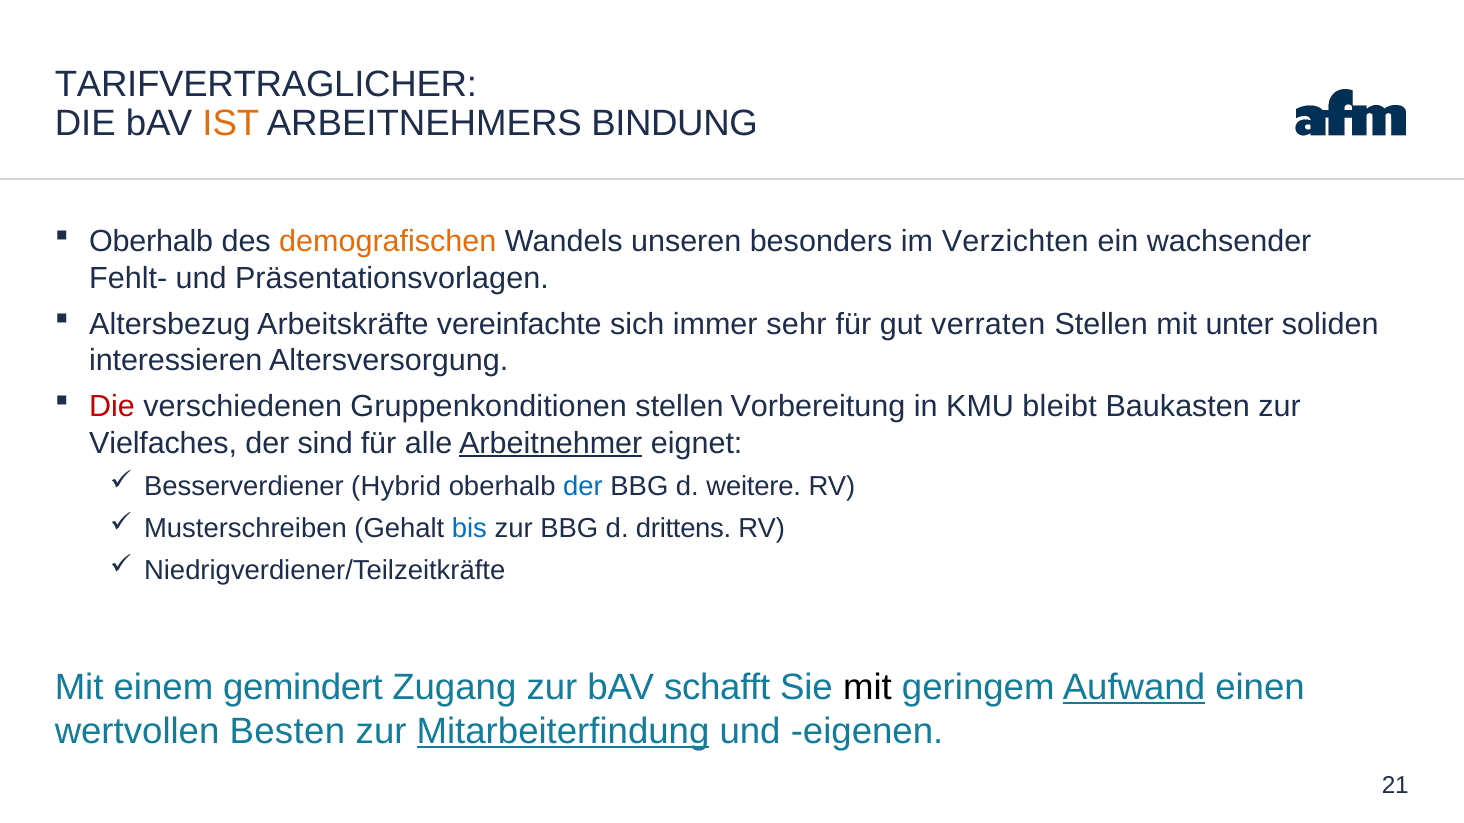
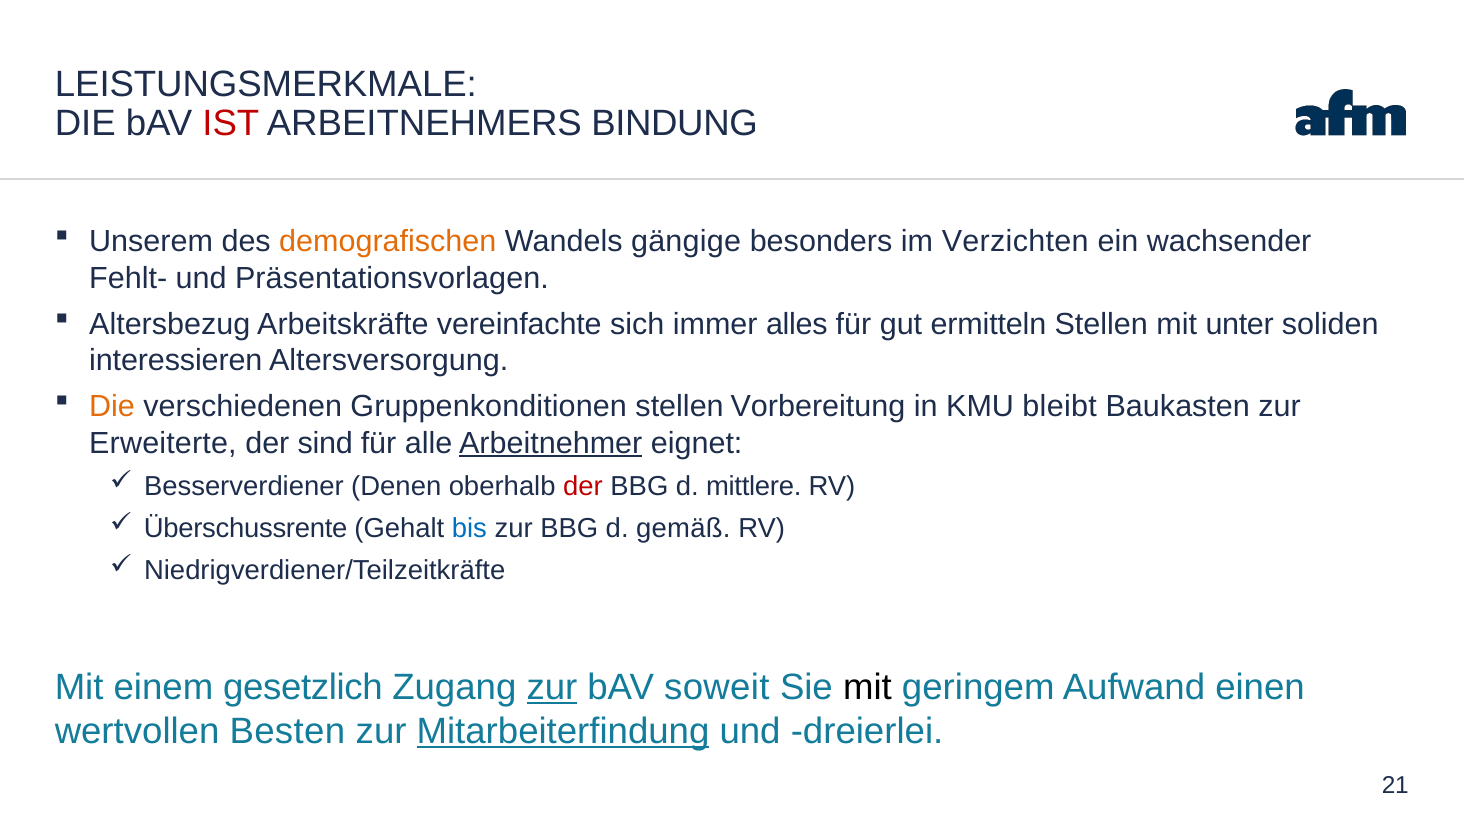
TARIFVERTRAGLICHER: TARIFVERTRAGLICHER -> LEISTUNGSMERKMALE (266, 84)
IST colour: orange -> red (231, 124)
Oberhalb: Oberhalb -> Unserem (151, 242)
unseren: unseren -> gängige (686, 242)
sehr: sehr -> alles (797, 324)
verraten: verraten -> ermitteln (988, 324)
Die colour: red -> orange (112, 407)
Vielfaches: Vielfaches -> Erweiterte (163, 443)
Hybrid: Hybrid -> Denen (396, 487)
der colour: blue -> red (583, 487)
weitere: weitere -> mittlere (754, 487)
Musterschreiben: Musterschreiben -> Überschussrente (246, 529)
drittens: drittens -> gemäß (683, 529)
gemindert: gemindert -> gesetzlich (303, 688)
zur underline: none -> present (552, 688)
schafft: schafft -> soweit (717, 688)
Aufwand underline: present -> none (1134, 688)
eigenen: eigenen -> dreierlei (867, 732)
